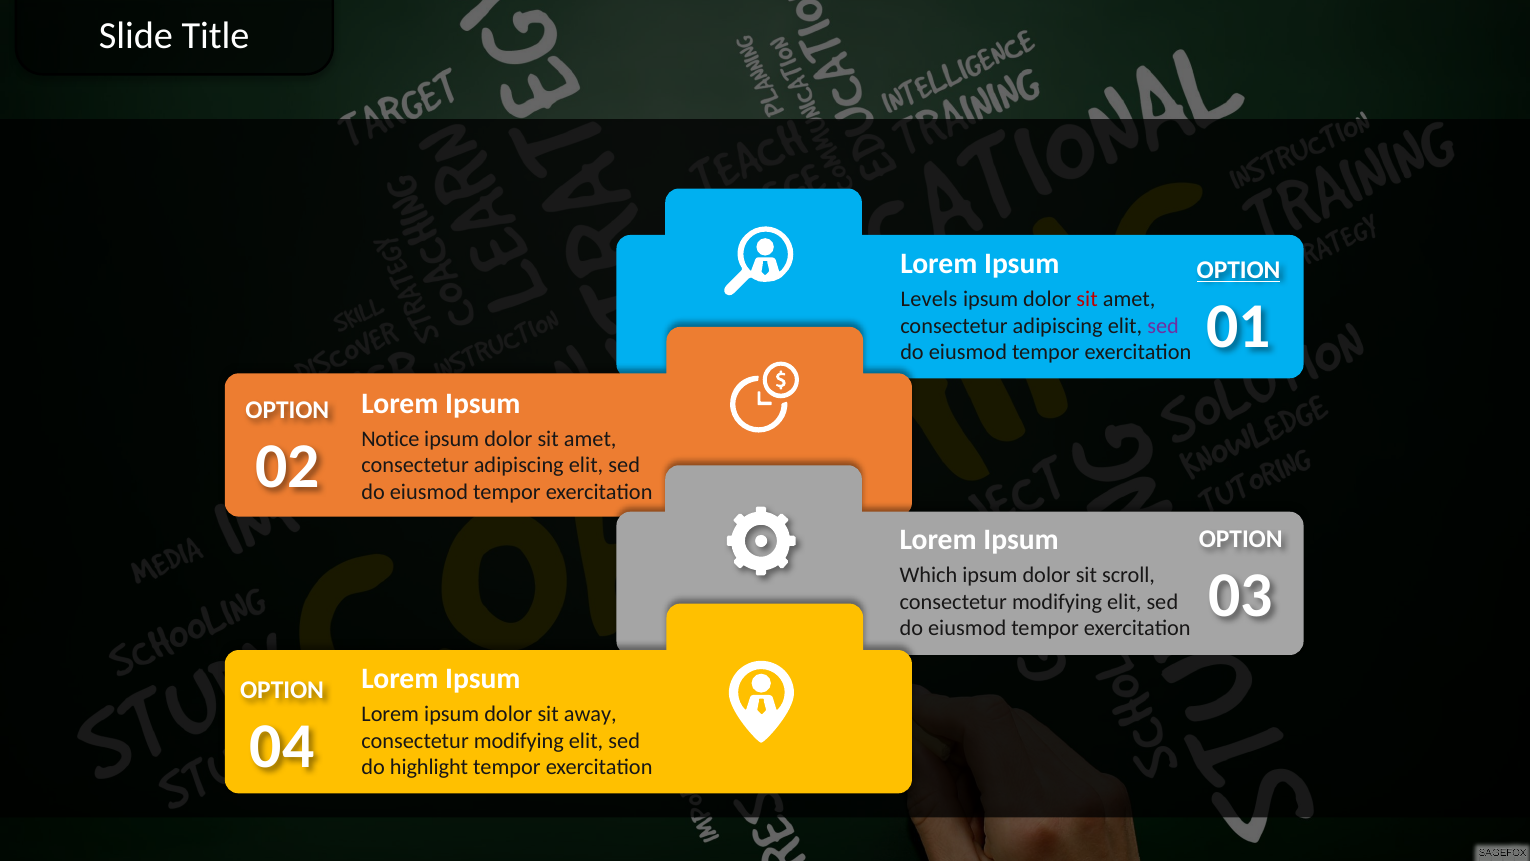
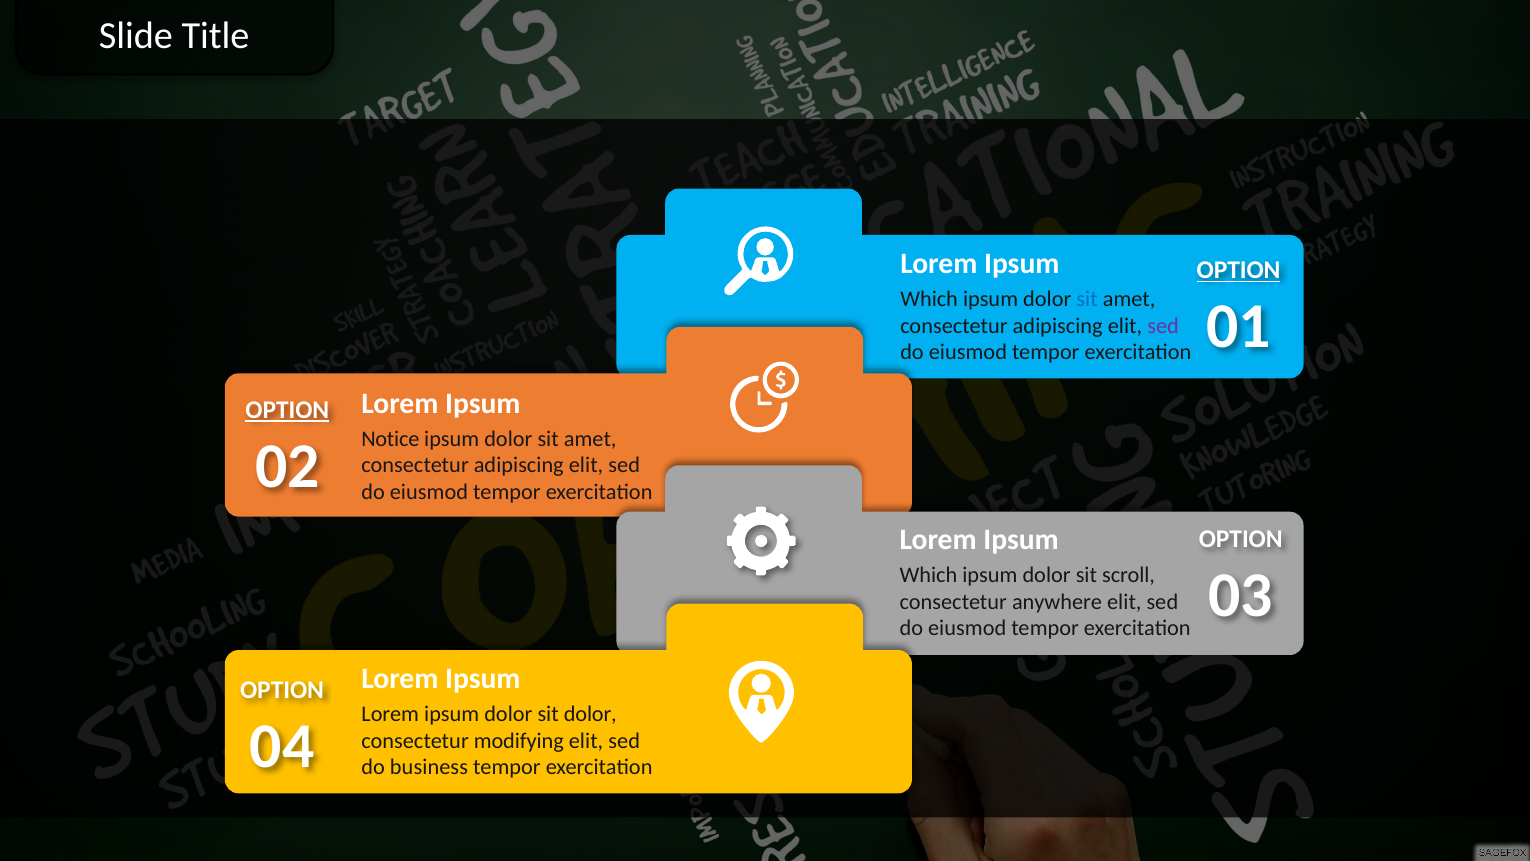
Levels: Levels -> Which (929, 299)
sit colour: red -> blue (1087, 299)
OPTION underline: none -> present (287, 410)
modifying: modifying -> anywhere (1057, 601)
sit away: away -> dolor (590, 714)
highlight: highlight -> business (429, 767)
